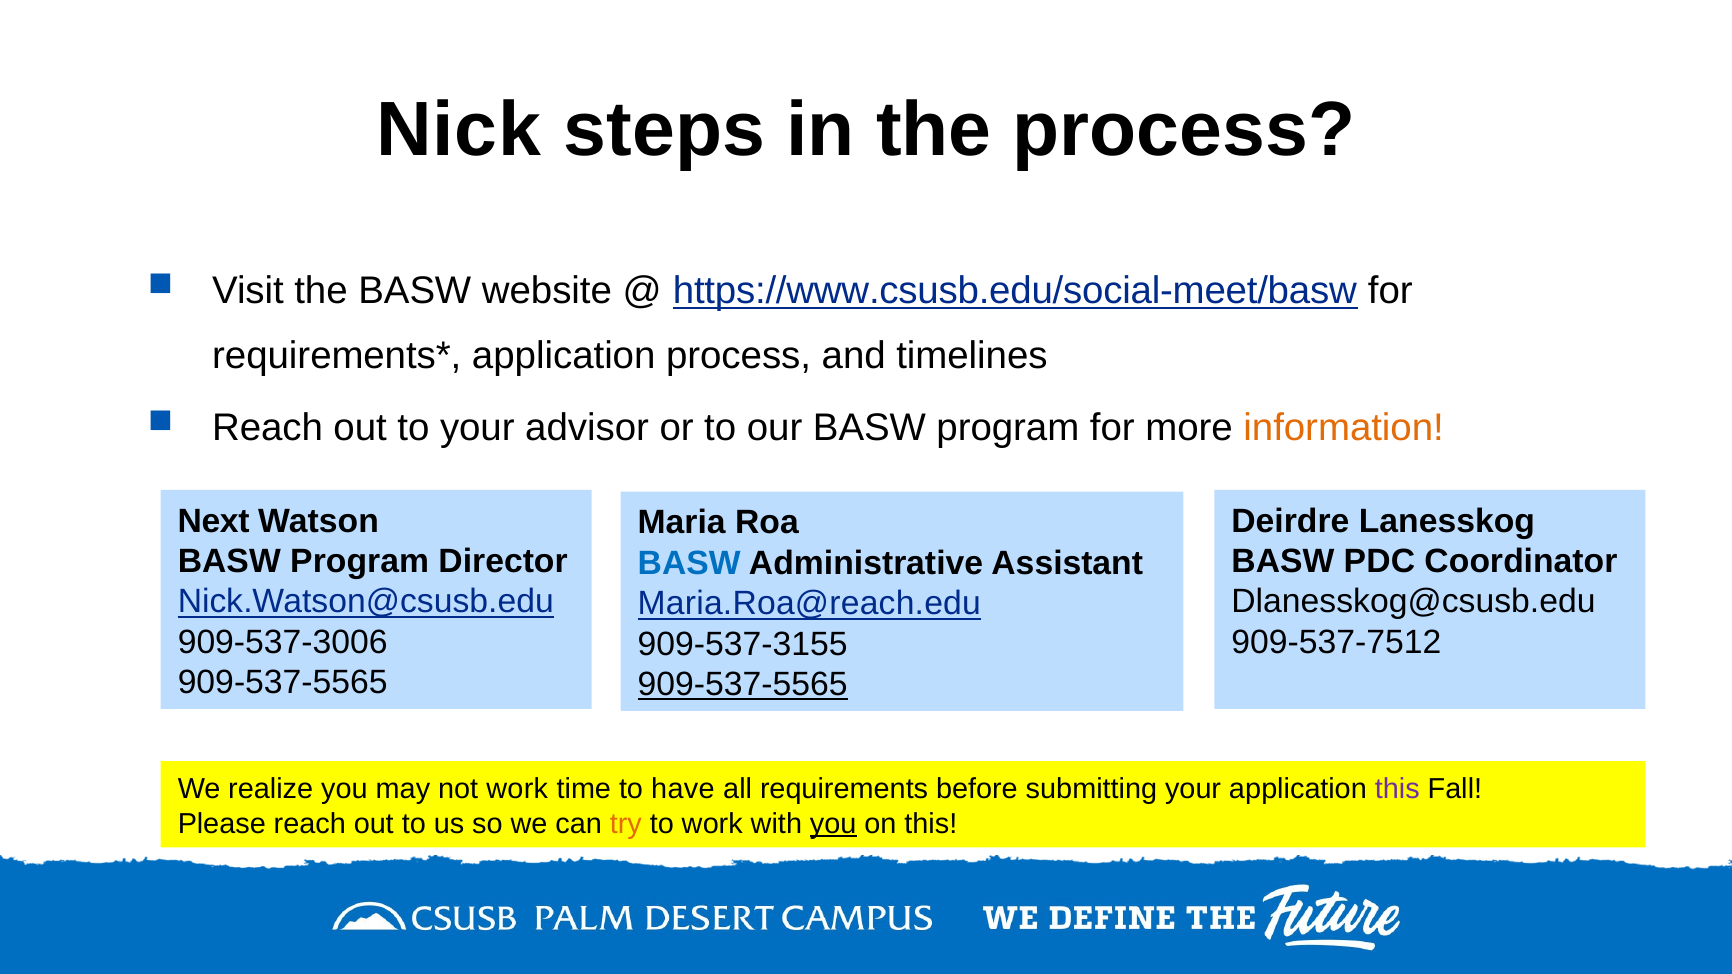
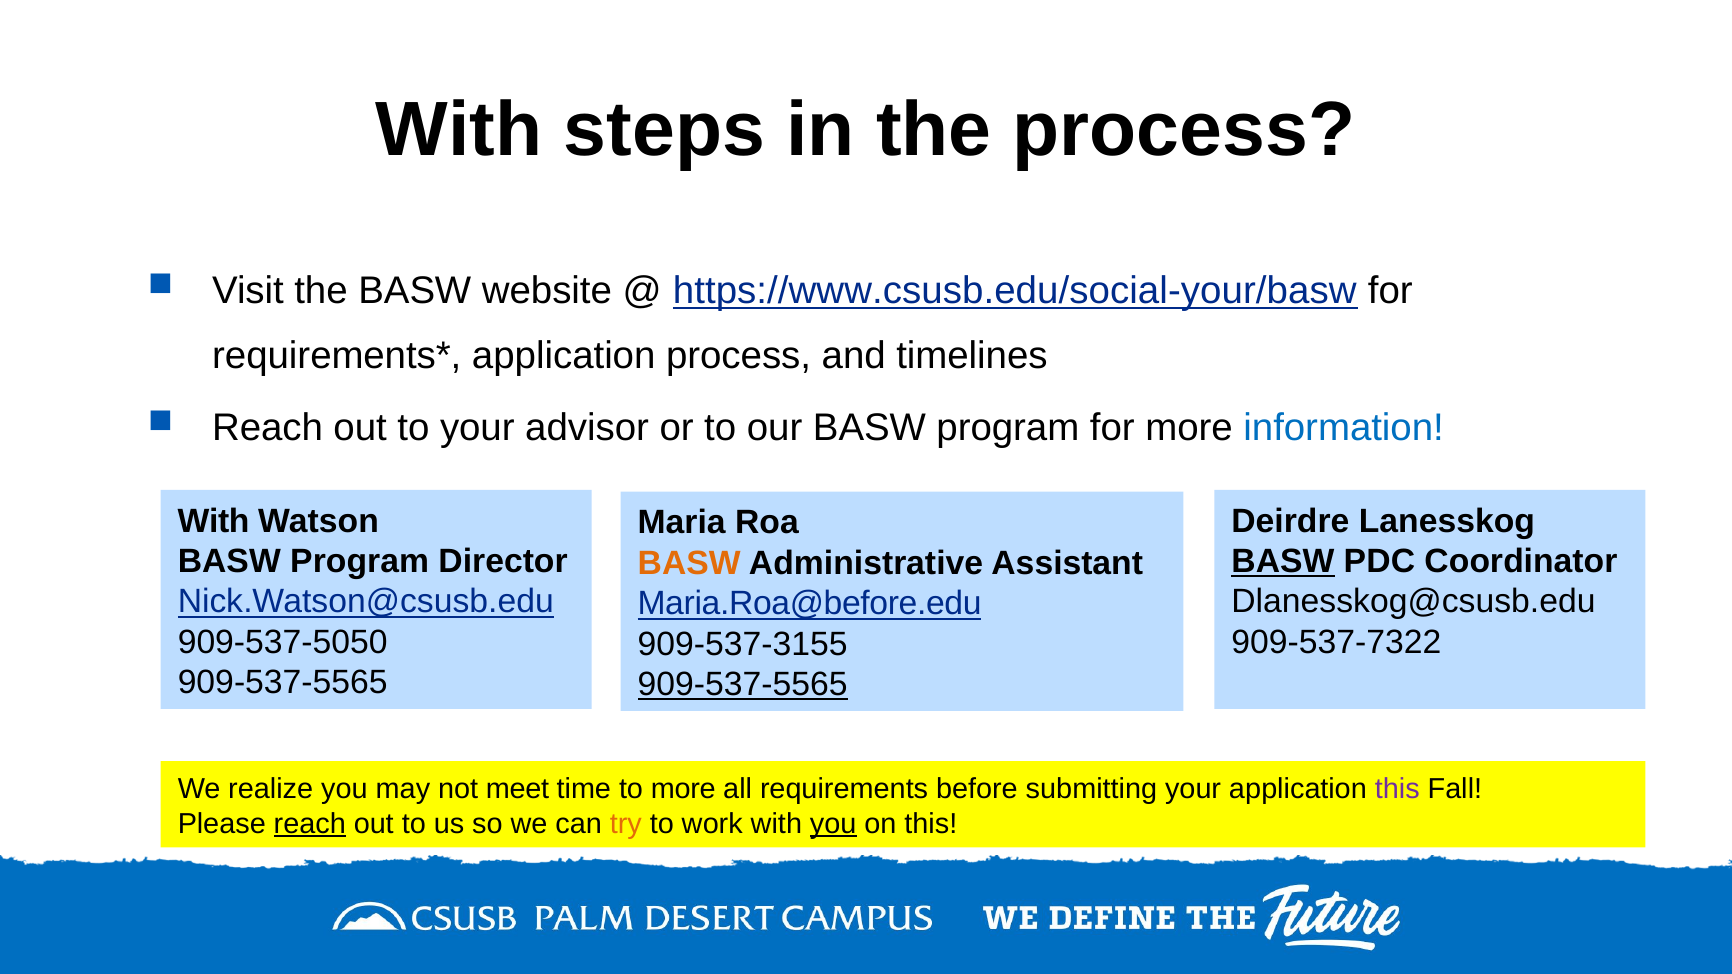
Nick: Nick -> With (459, 130)
https://www.csusb.edu/social-meet/basw: https://www.csusb.edu/social-meet/basw -> https://www.csusb.edu/social-your/basw (1015, 291)
information colour: orange -> blue (1344, 428)
Next: Next -> With (214, 521)
BASW underline: none -> present (1283, 562)
BASW colour: blue -> orange (689, 563)
Maria.Roa@reach.edu: Maria.Roa@reach.edu -> Maria.Roa@before.edu (810, 604)
909-537-3006: 909-537-3006 -> 909-537-5050 (283, 642)
909-537-7512: 909-537-7512 -> 909-537-7322 (1336, 642)
not work: work -> meet (518, 789)
to have: have -> more (683, 789)
reach underline: none -> present (310, 824)
